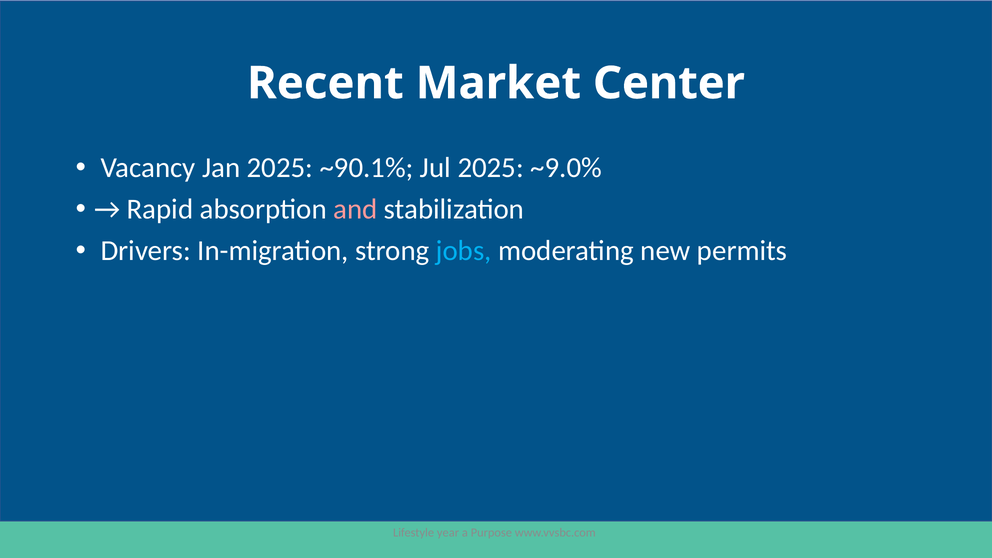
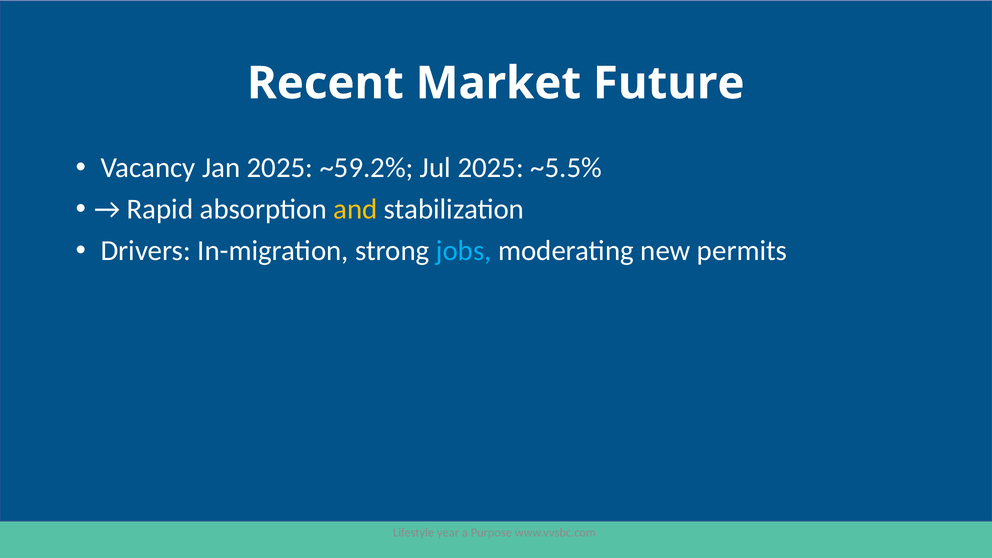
Center: Center -> Future (669, 83)
~90.1%: ~90.1% -> ~59.2% (366, 168)
~9.0%: ~9.0% -> ~5.5% (566, 168)
and colour: pink -> yellow (355, 209)
